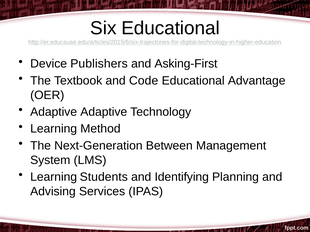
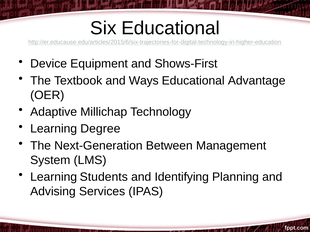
Publishers: Publishers -> Equipment (99, 64)
Asking-First: Asking-First -> Shows-First (186, 64)
Code: Code -> Ways (144, 81)
Adaptive Adaptive: Adaptive -> Millichap (104, 112)
Method: Method -> Degree (100, 129)
